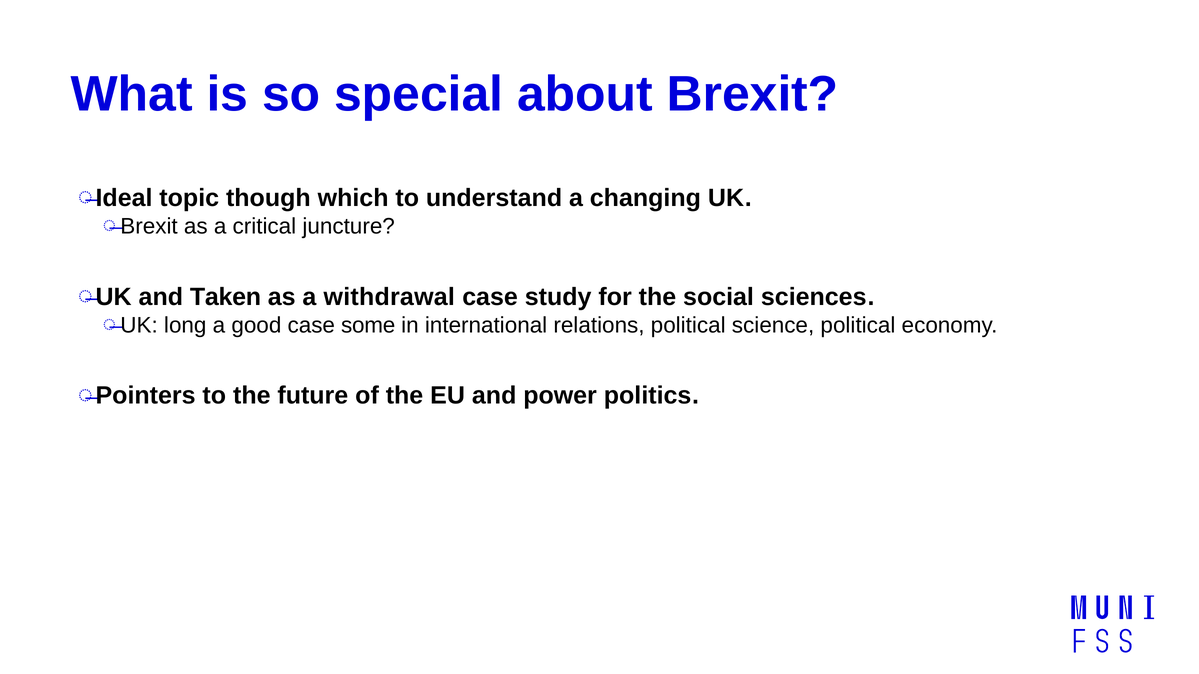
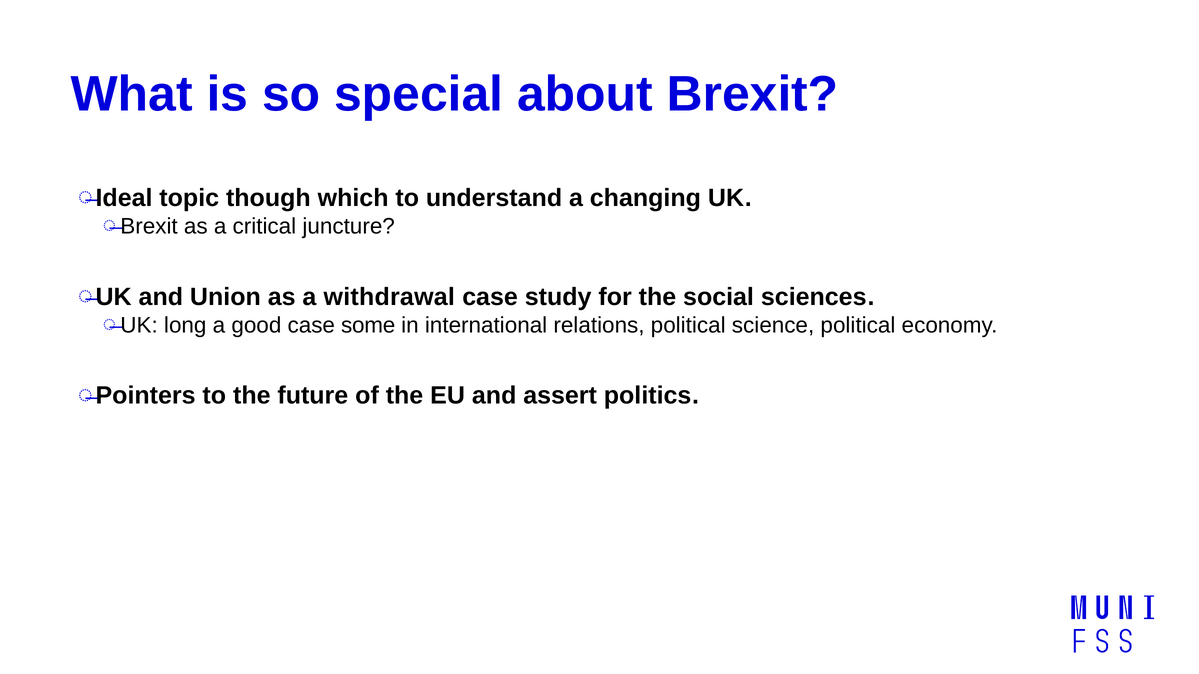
Taken: Taken -> Union (225, 297)
power: power -> assert (560, 396)
